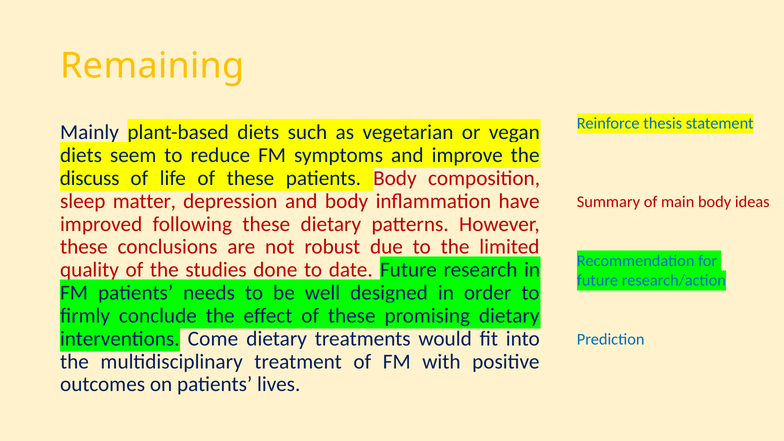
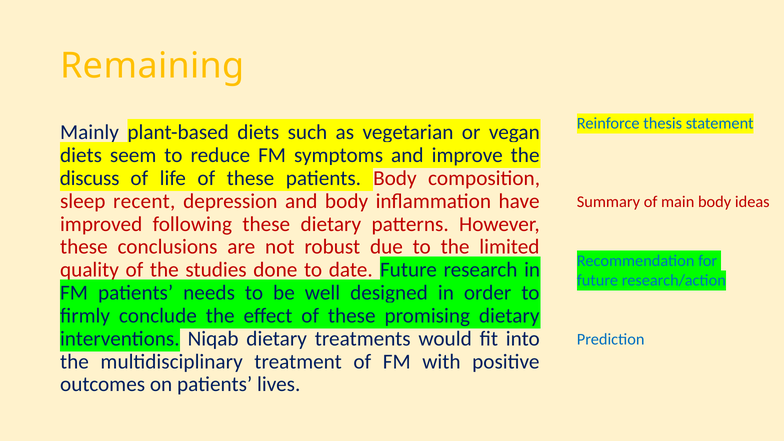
matter: matter -> recent (144, 201)
Come: Come -> Niqab (213, 339)
